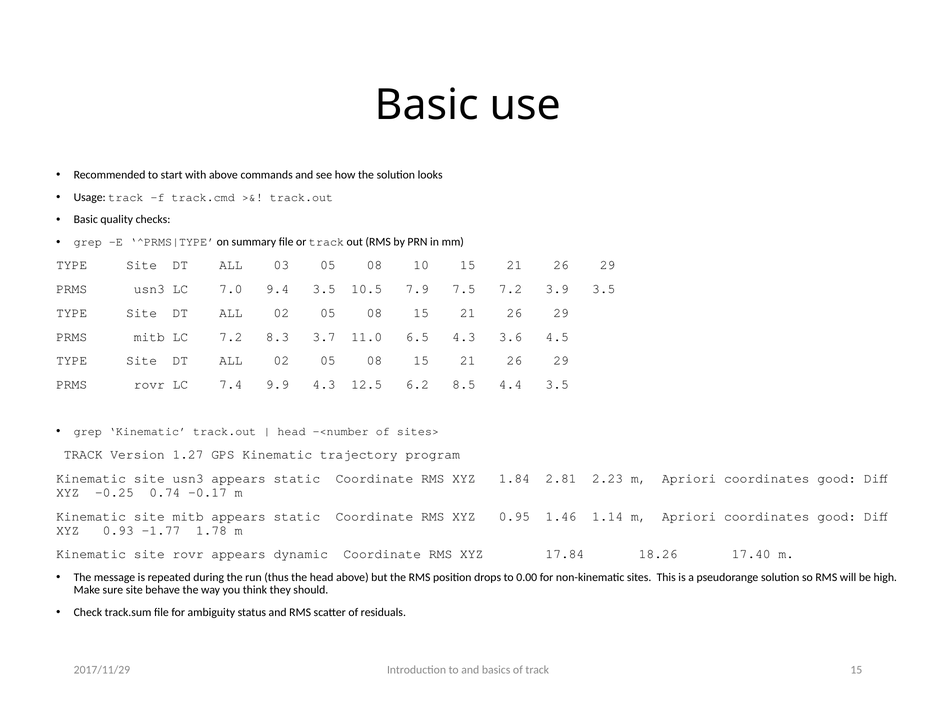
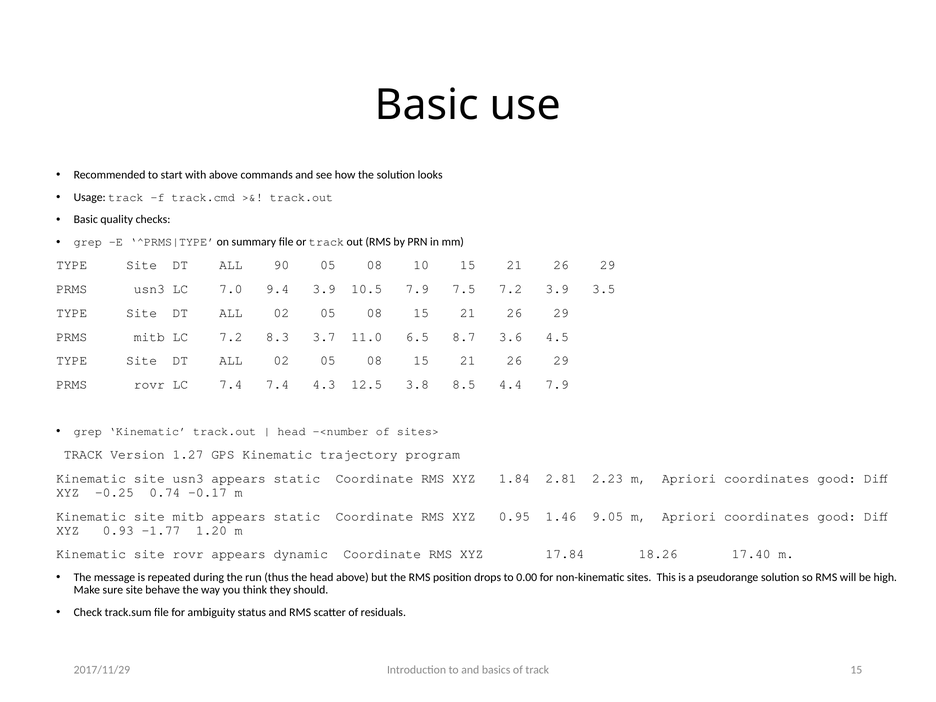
03: 03 -> 90 (281, 265)
9.4 3.5: 3.5 -> 3.9 (324, 289)
6.5 4.3: 4.3 -> 8.7 (464, 337)
7.4 9.9: 9.9 -> 7.4 (277, 384)
6.2: 6.2 -> 3.8 (417, 384)
4.4 3.5: 3.5 -> 7.9 (557, 384)
1.14: 1.14 -> 9.05 (608, 516)
1.78: 1.78 -> 1.20 (211, 530)
